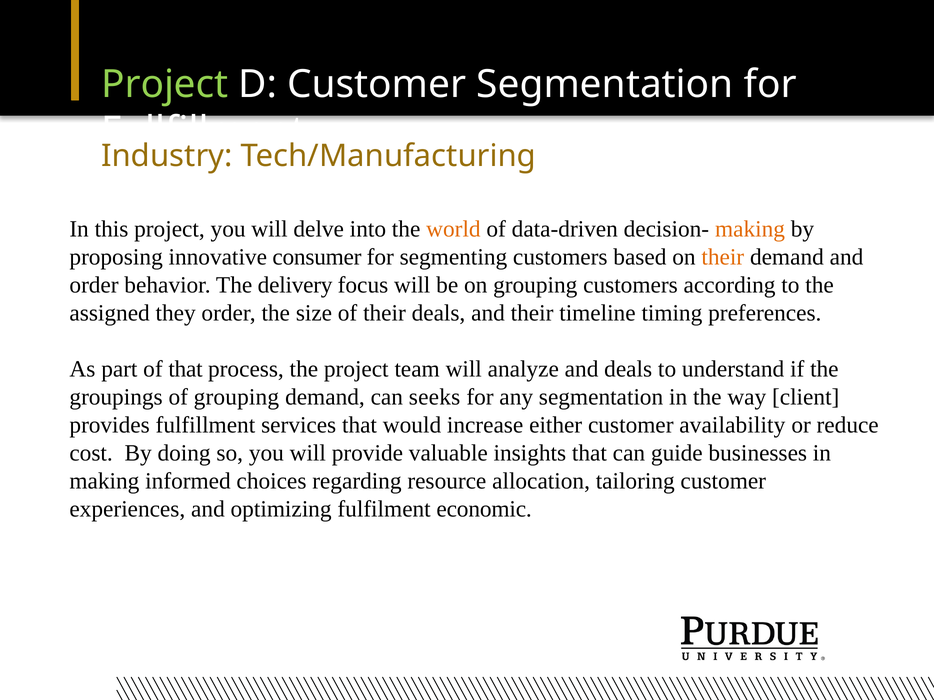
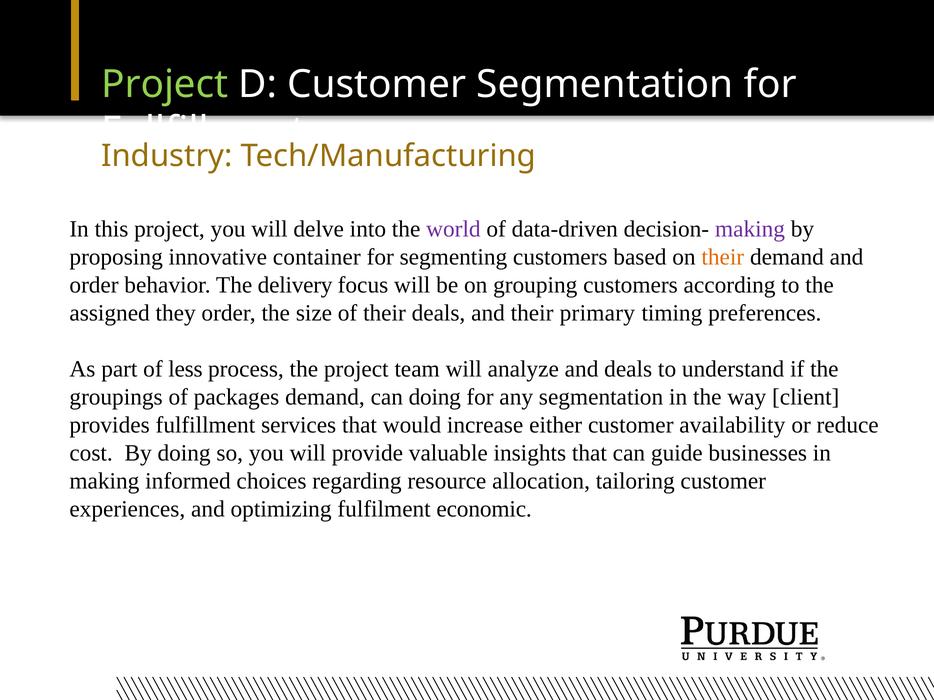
world colour: orange -> purple (453, 229)
making colour: orange -> purple (750, 229)
consumer: consumer -> container (317, 257)
timeline: timeline -> primary (597, 313)
of that: that -> less (186, 369)
of grouping: grouping -> packages (236, 397)
can seeks: seeks -> doing (435, 397)
